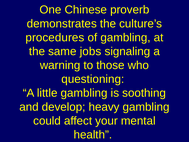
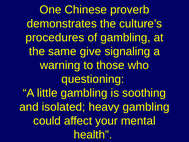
jobs: jobs -> give (90, 51)
develop: develop -> isolated (64, 107)
